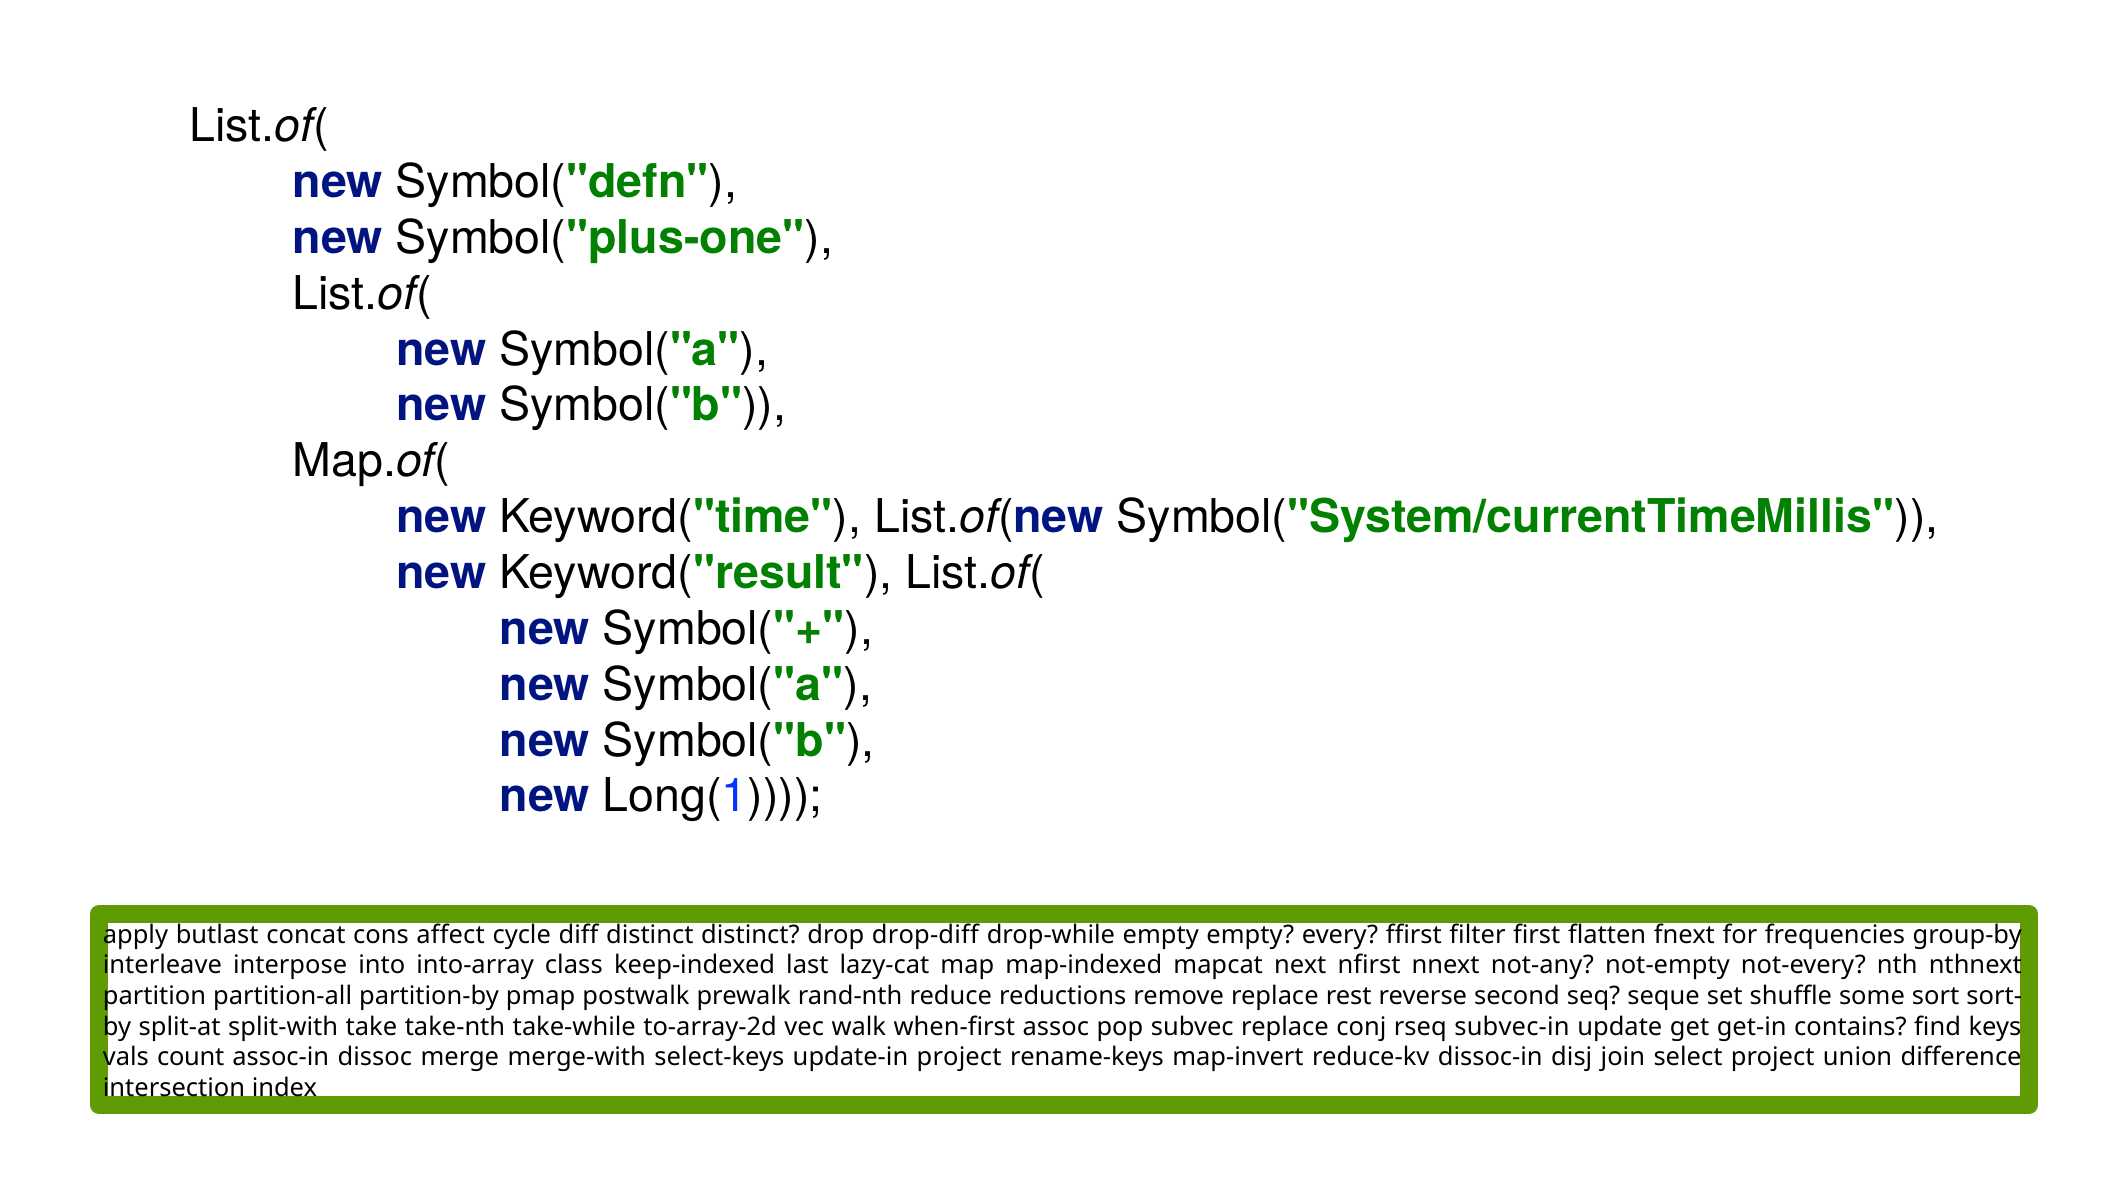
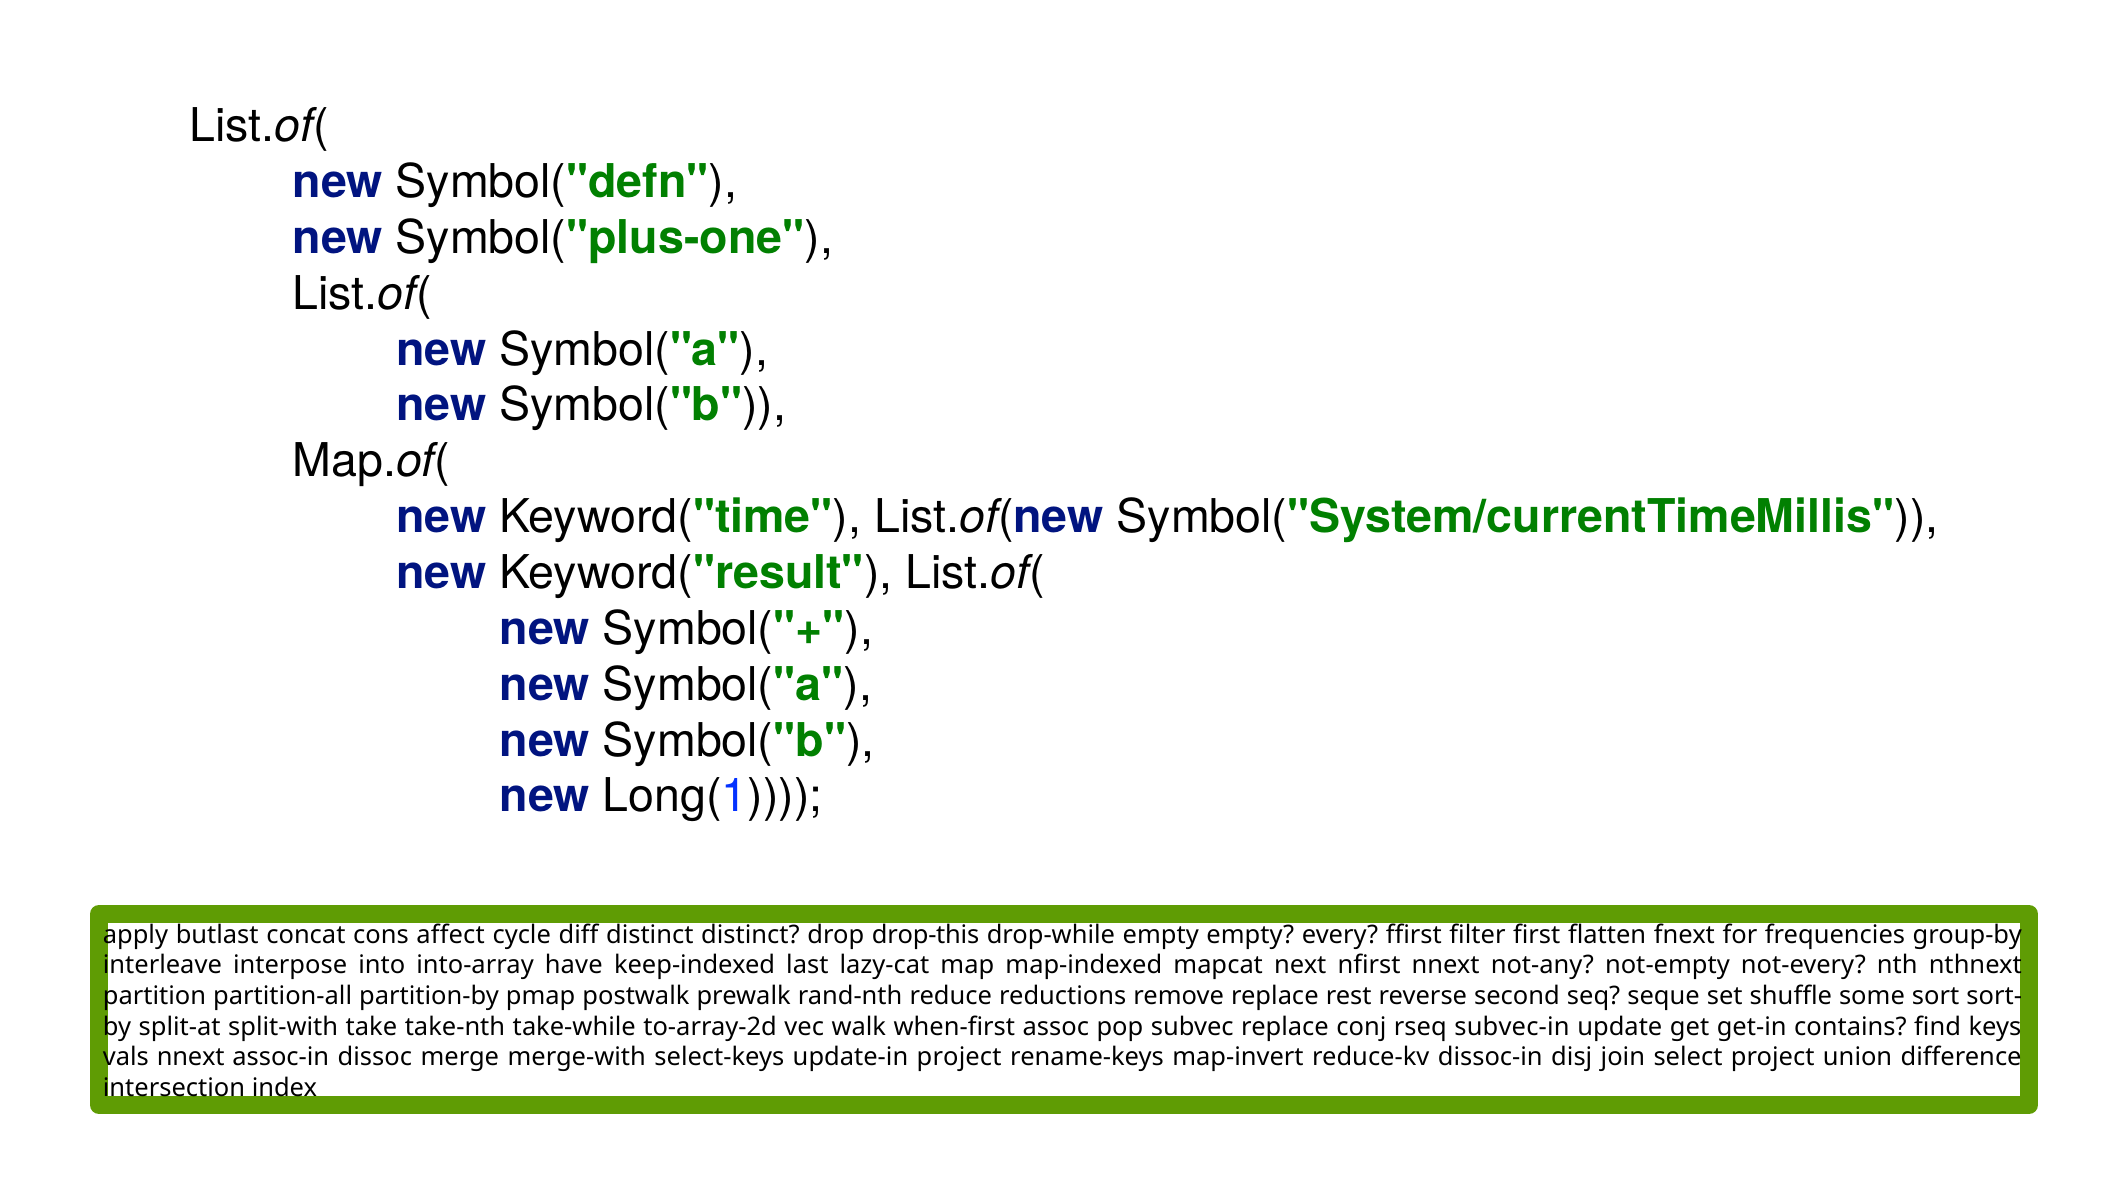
drop-diff: drop-diff -> drop-this (926, 935)
class: class -> have (574, 965)
vals count: count -> nnext (191, 1057)
